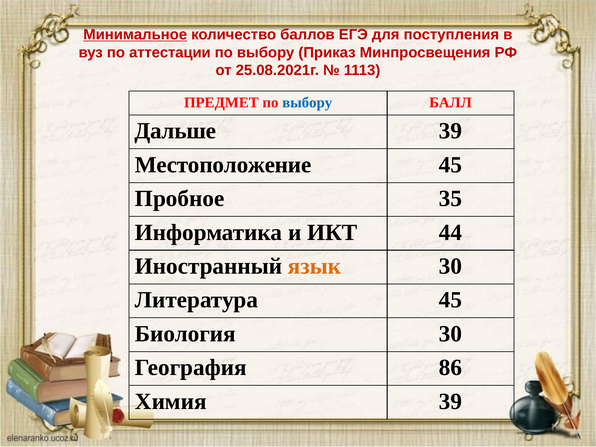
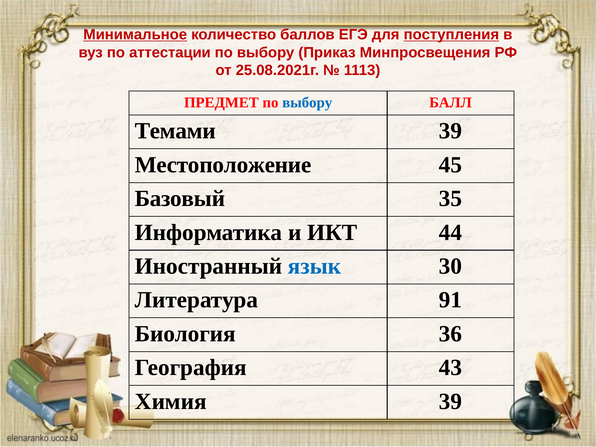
поступления underline: none -> present (451, 35)
Дальше: Дальше -> Темами (175, 131)
Пробное: Пробное -> Базовый (180, 199)
язык colour: orange -> blue (315, 266)
Литература 45: 45 -> 91 (451, 300)
Биология 30: 30 -> 36 (451, 334)
86: 86 -> 43 (451, 368)
